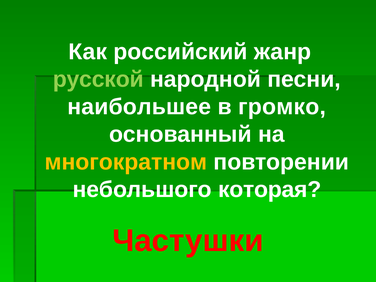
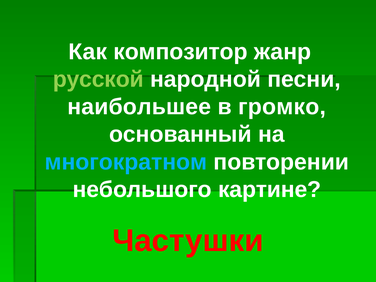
российский: российский -> композитор (181, 52)
многократном colour: yellow -> light blue (126, 162)
которая: которая -> картине (270, 190)
